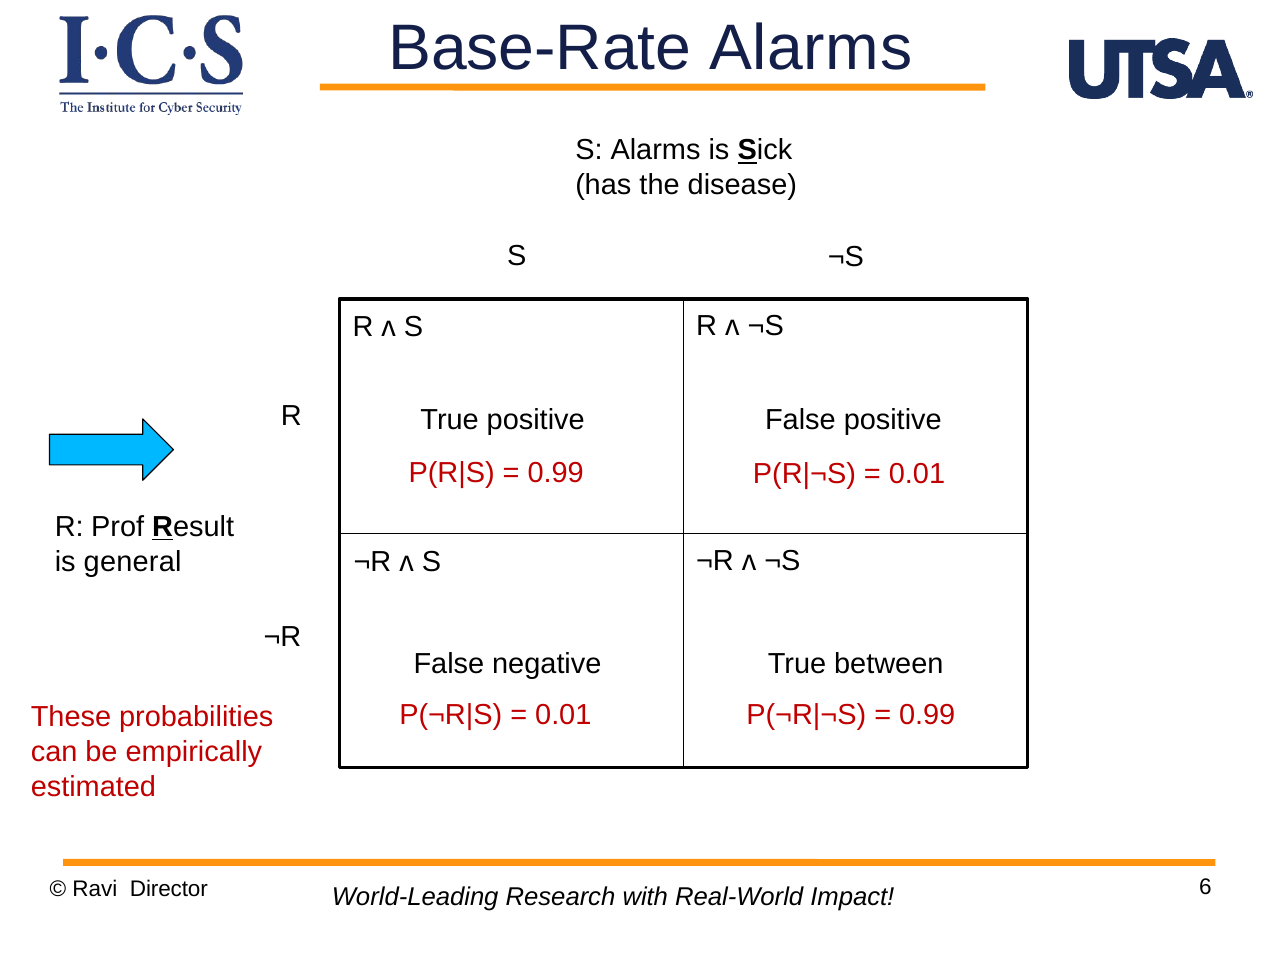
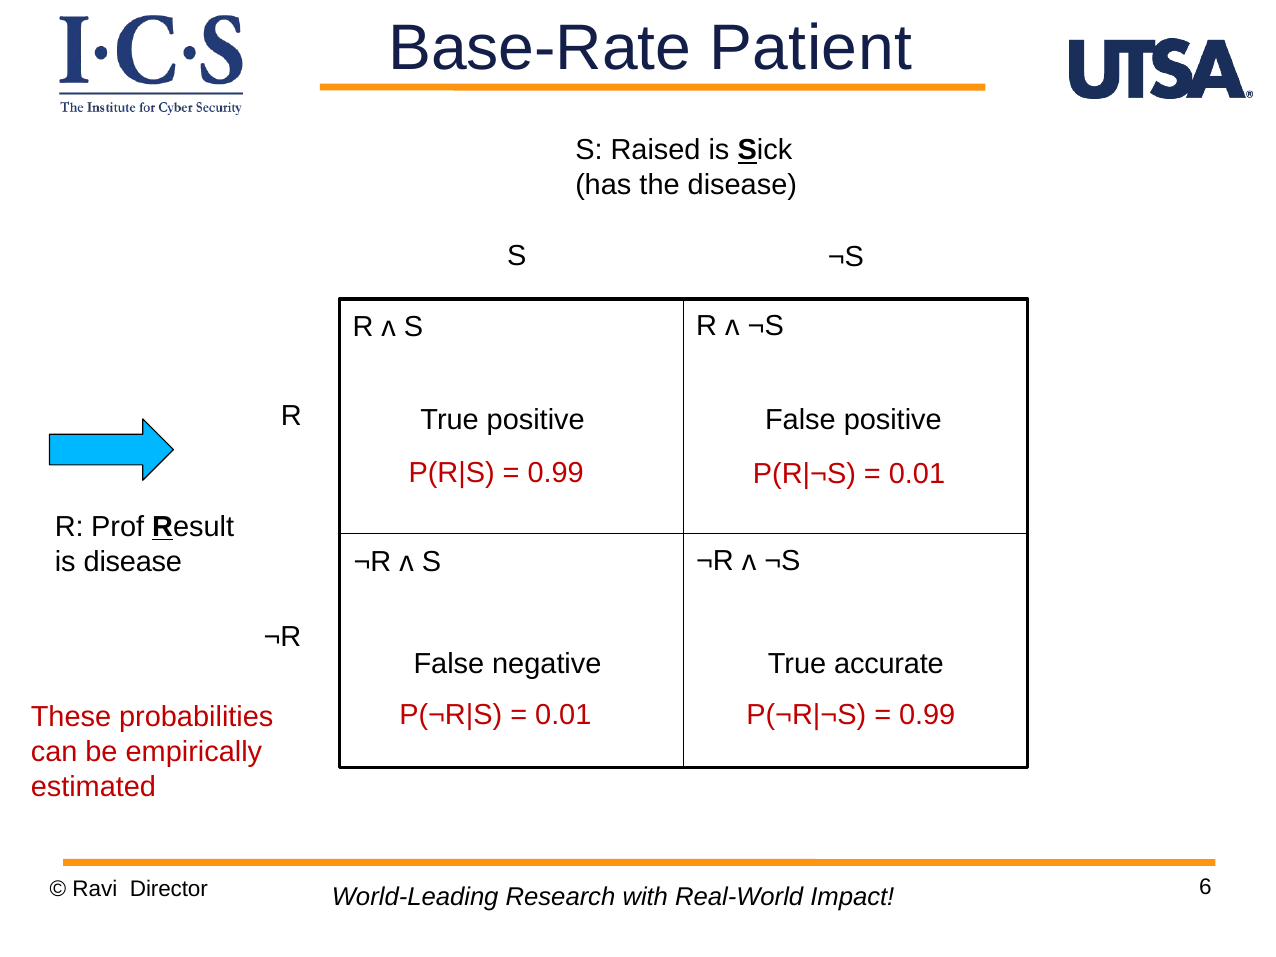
Base-Rate Alarms: Alarms -> Patient (811, 48)
S Alarms: Alarms -> Raised (656, 150)
is general: general -> disease (133, 562)
between: between -> accurate (889, 664)
